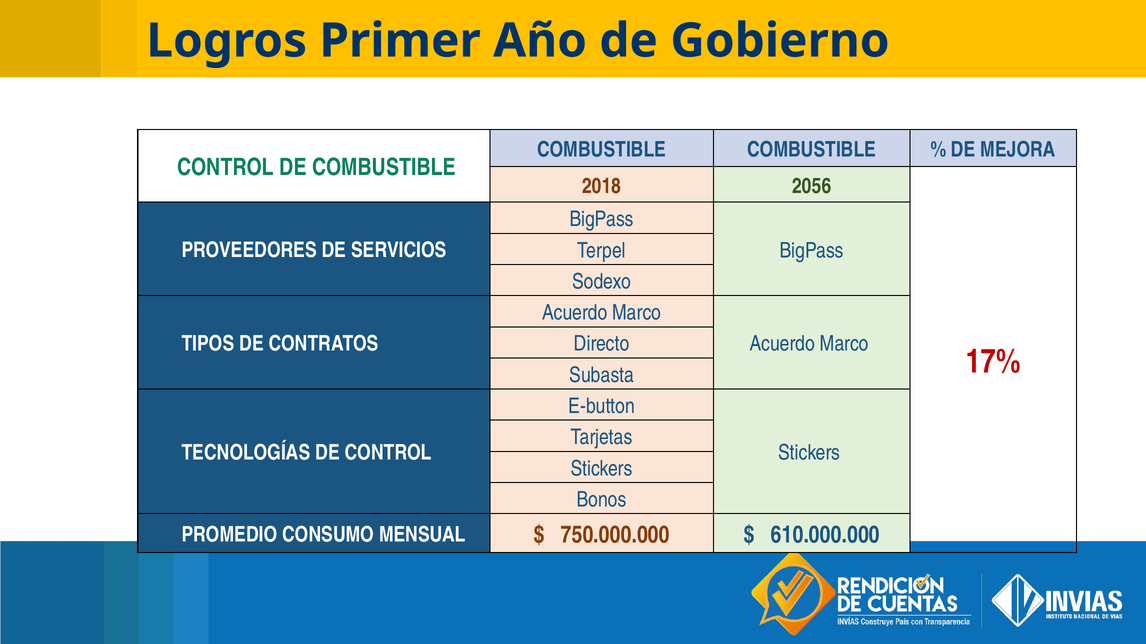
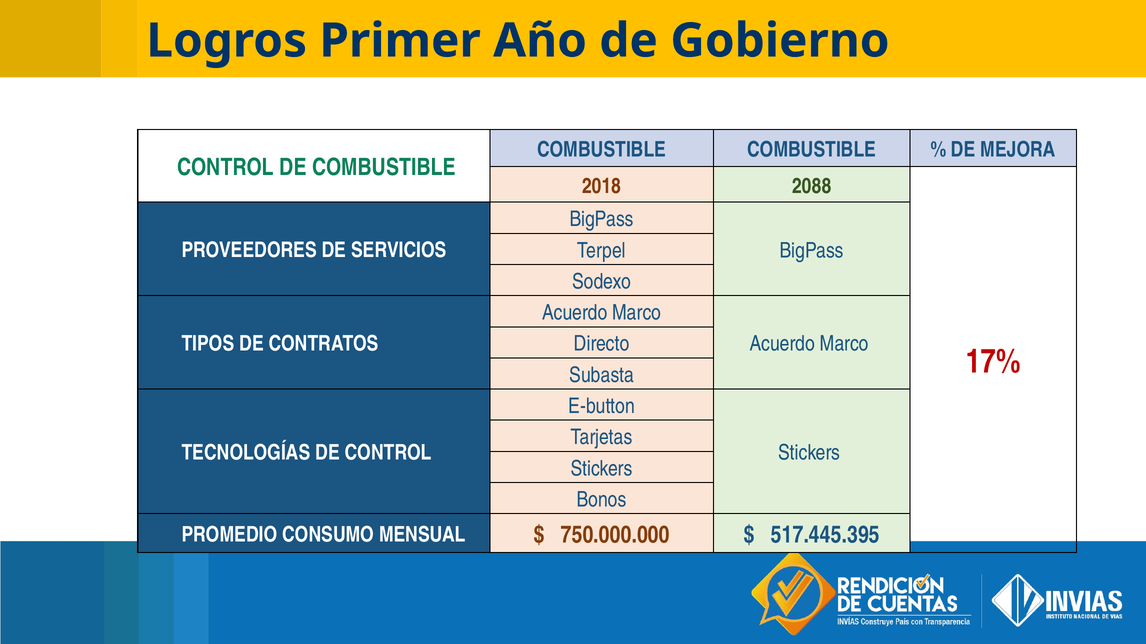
2056: 2056 -> 2088 (812, 186)
610.000.000: 610.000.000 -> 517.445.395 (825, 535)
